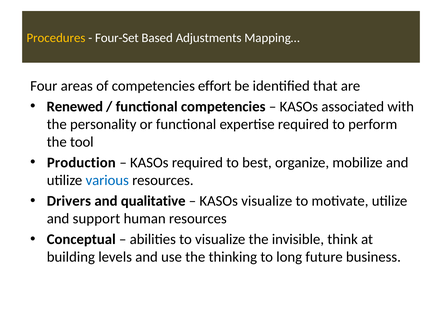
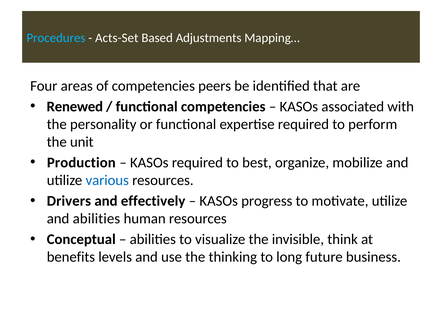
Procedures colour: yellow -> light blue (56, 38)
Four-Set: Four-Set -> Acts-Set (117, 38)
effort: effort -> peers (215, 86)
tool: tool -> unit (82, 142)
qualitative: qualitative -> effectively (153, 201)
KASOs visualize: visualize -> progress (267, 201)
and support: support -> abilities (96, 218)
building: building -> benefits (71, 257)
